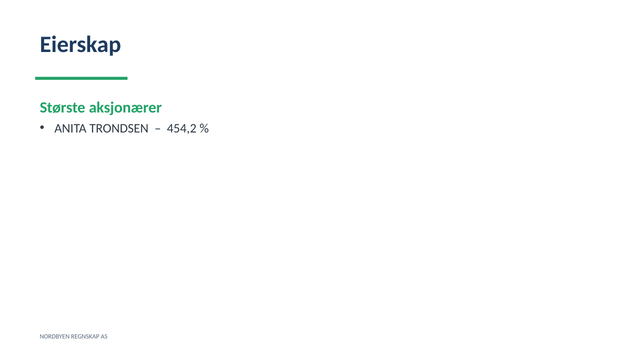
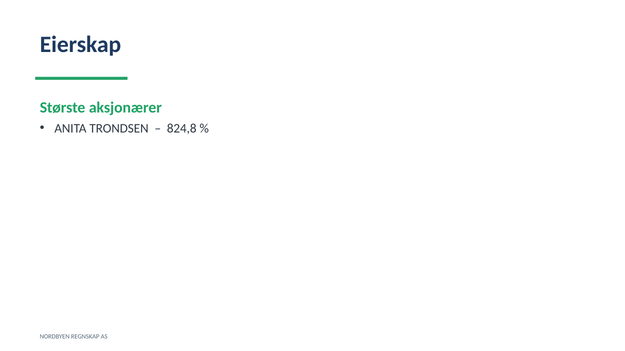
454,2: 454,2 -> 824,8 (182, 129)
